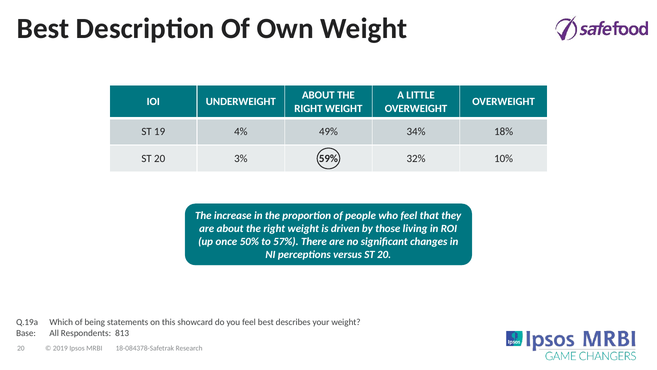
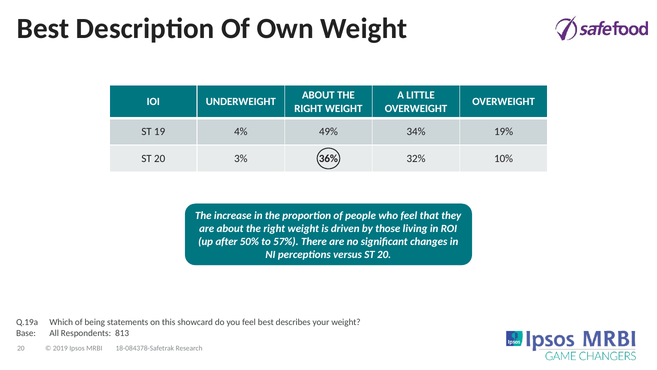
18%: 18% -> 19% (504, 132)
59%: 59% -> 36% (328, 158)
once: once -> after (226, 241)
